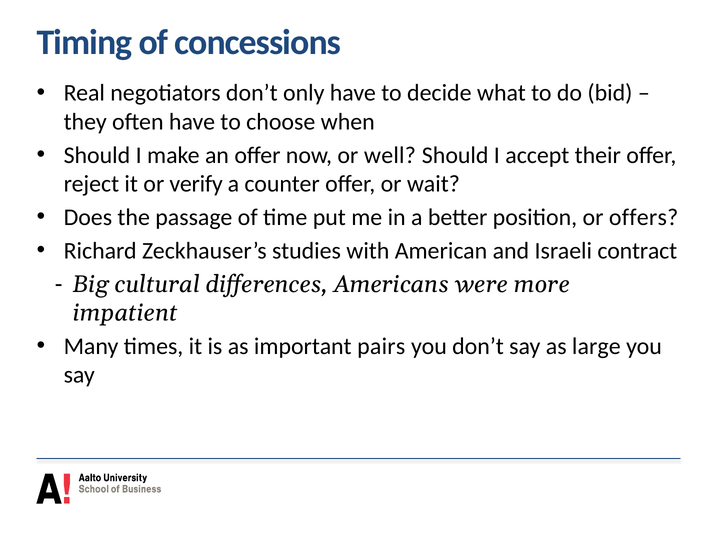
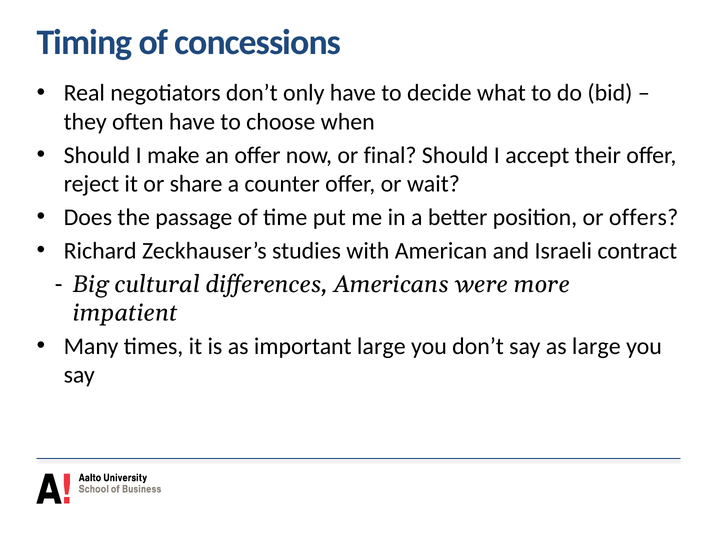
well: well -> final (390, 155)
verify: verify -> share (196, 184)
important pairs: pairs -> large (381, 346)
